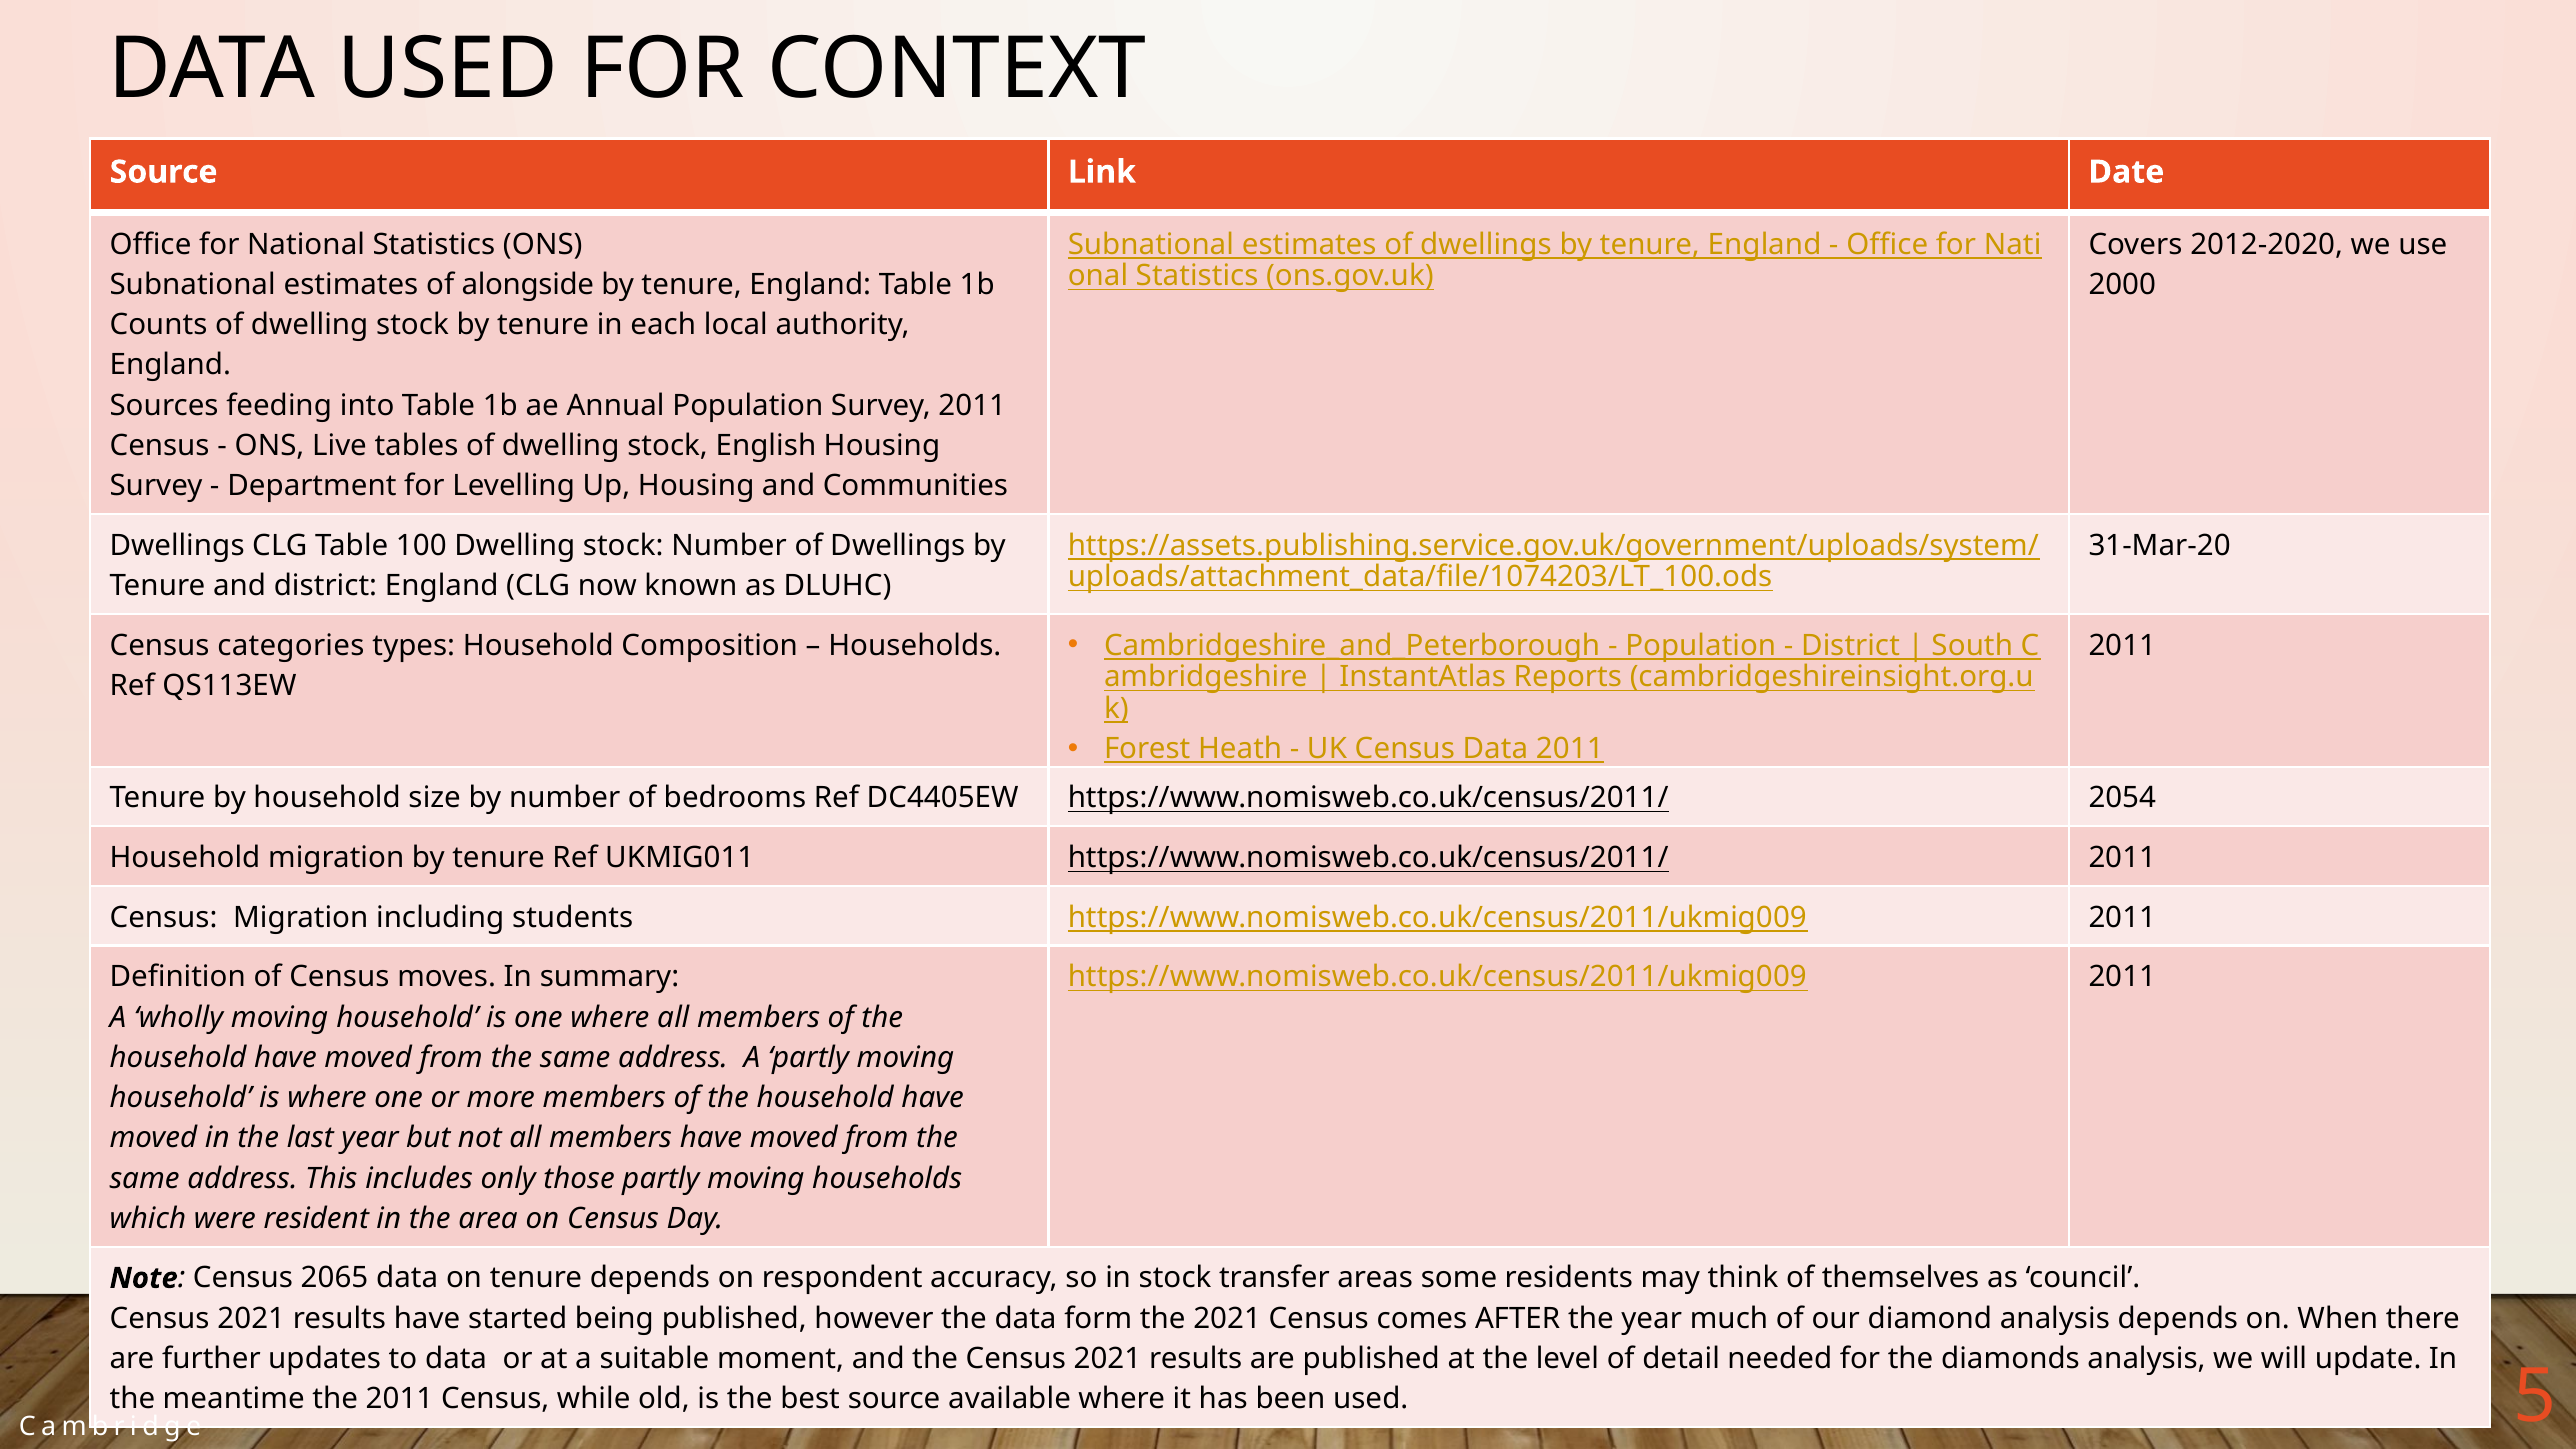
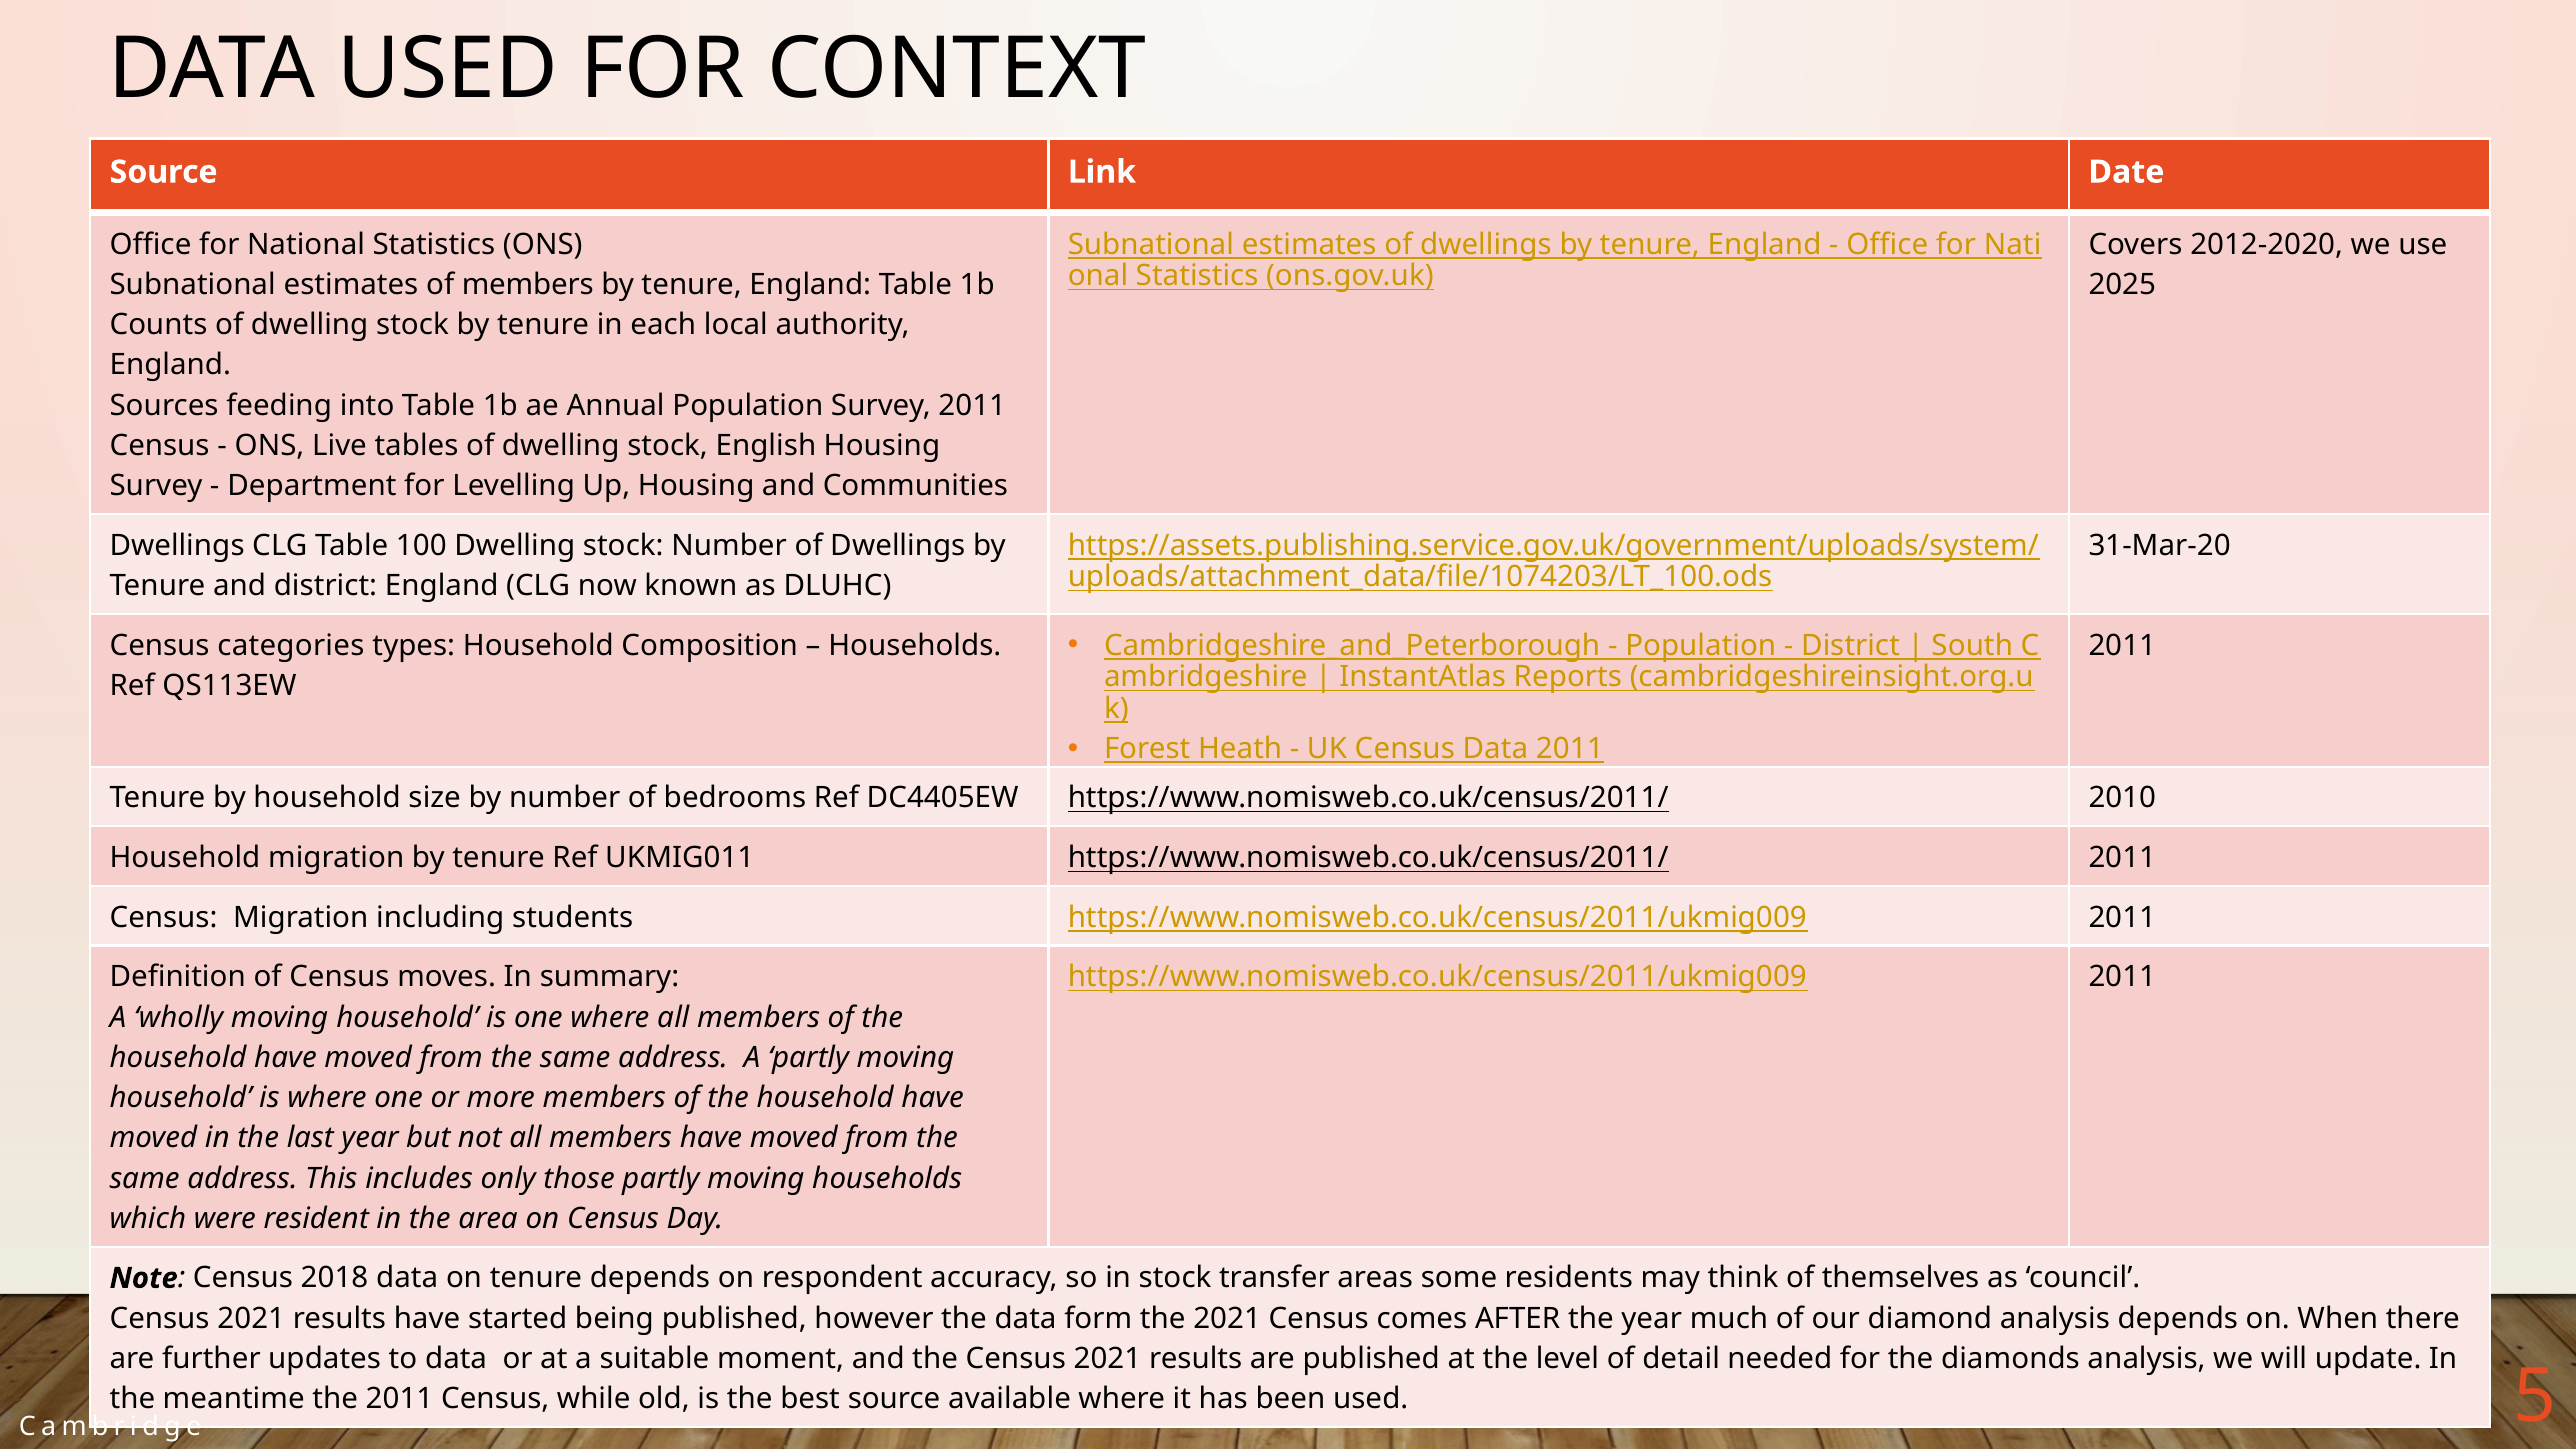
of alongside: alongside -> members (528, 285)
2000: 2000 -> 2025 (2122, 285)
2054: 2054 -> 2010 (2122, 798)
2065: 2065 -> 2018 (335, 1278)
